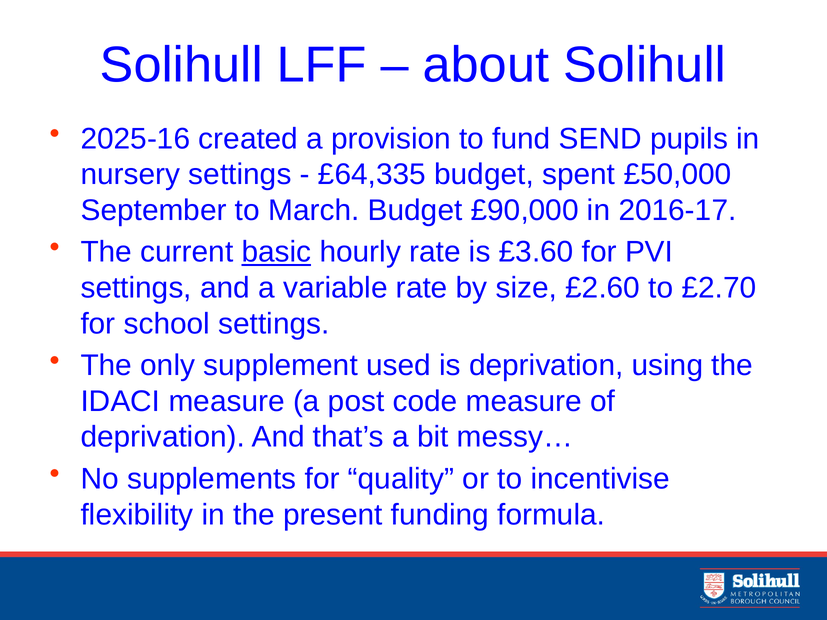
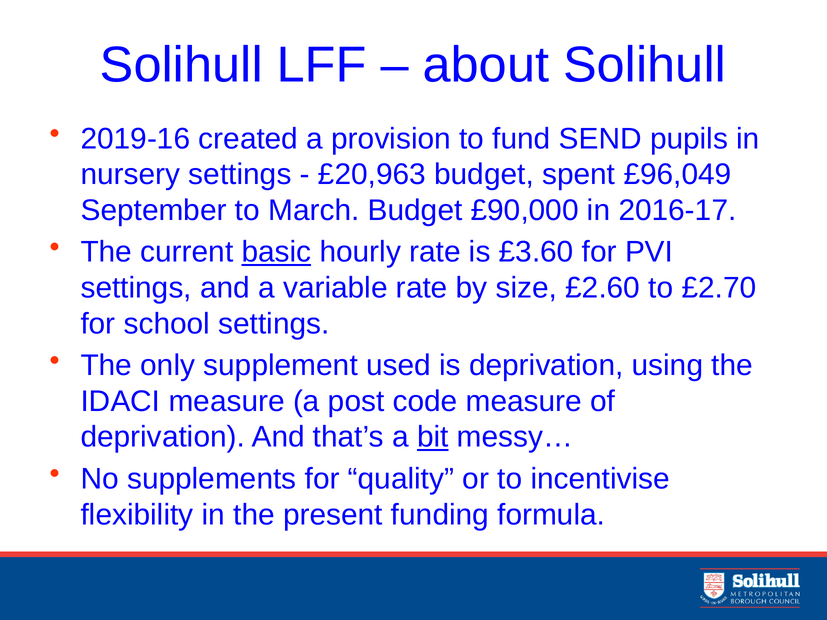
2025-16: 2025-16 -> 2019-16 (135, 139)
£64,335: £64,335 -> £20,963 (372, 175)
£50,000: £50,000 -> £96,049 (677, 175)
bit underline: none -> present (433, 437)
